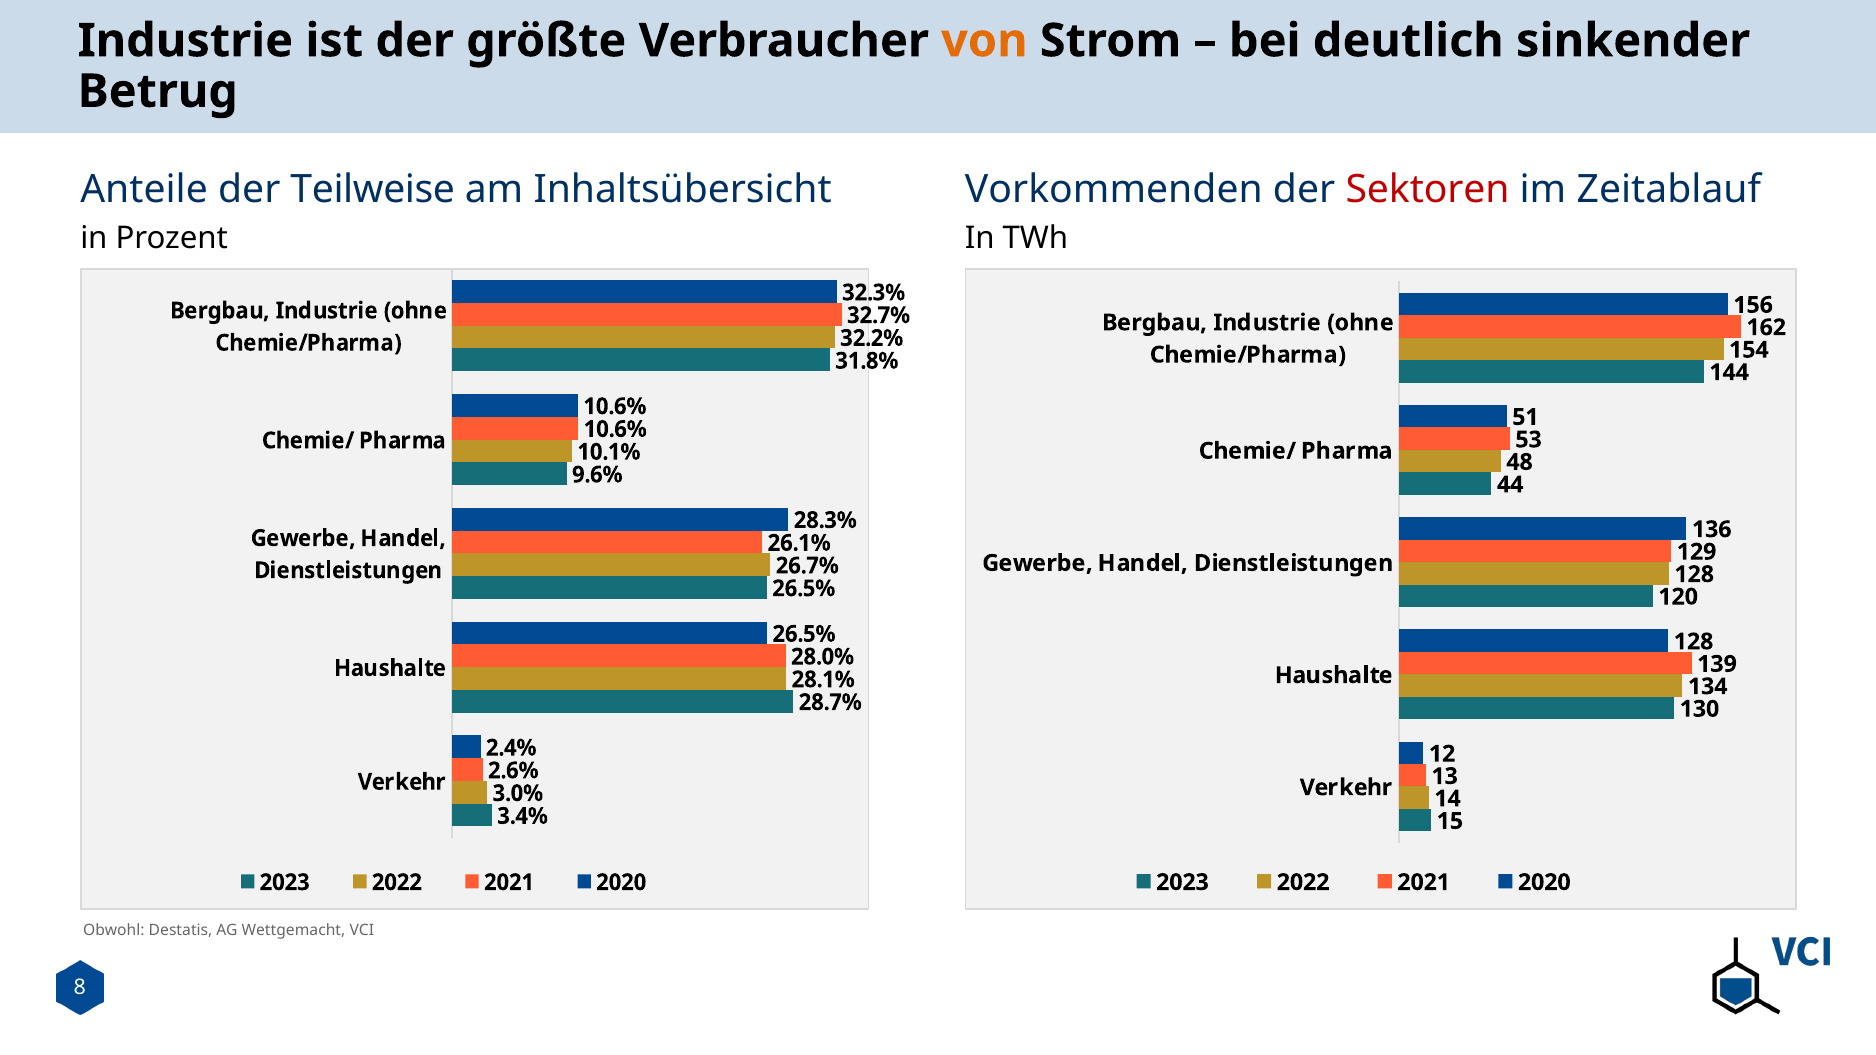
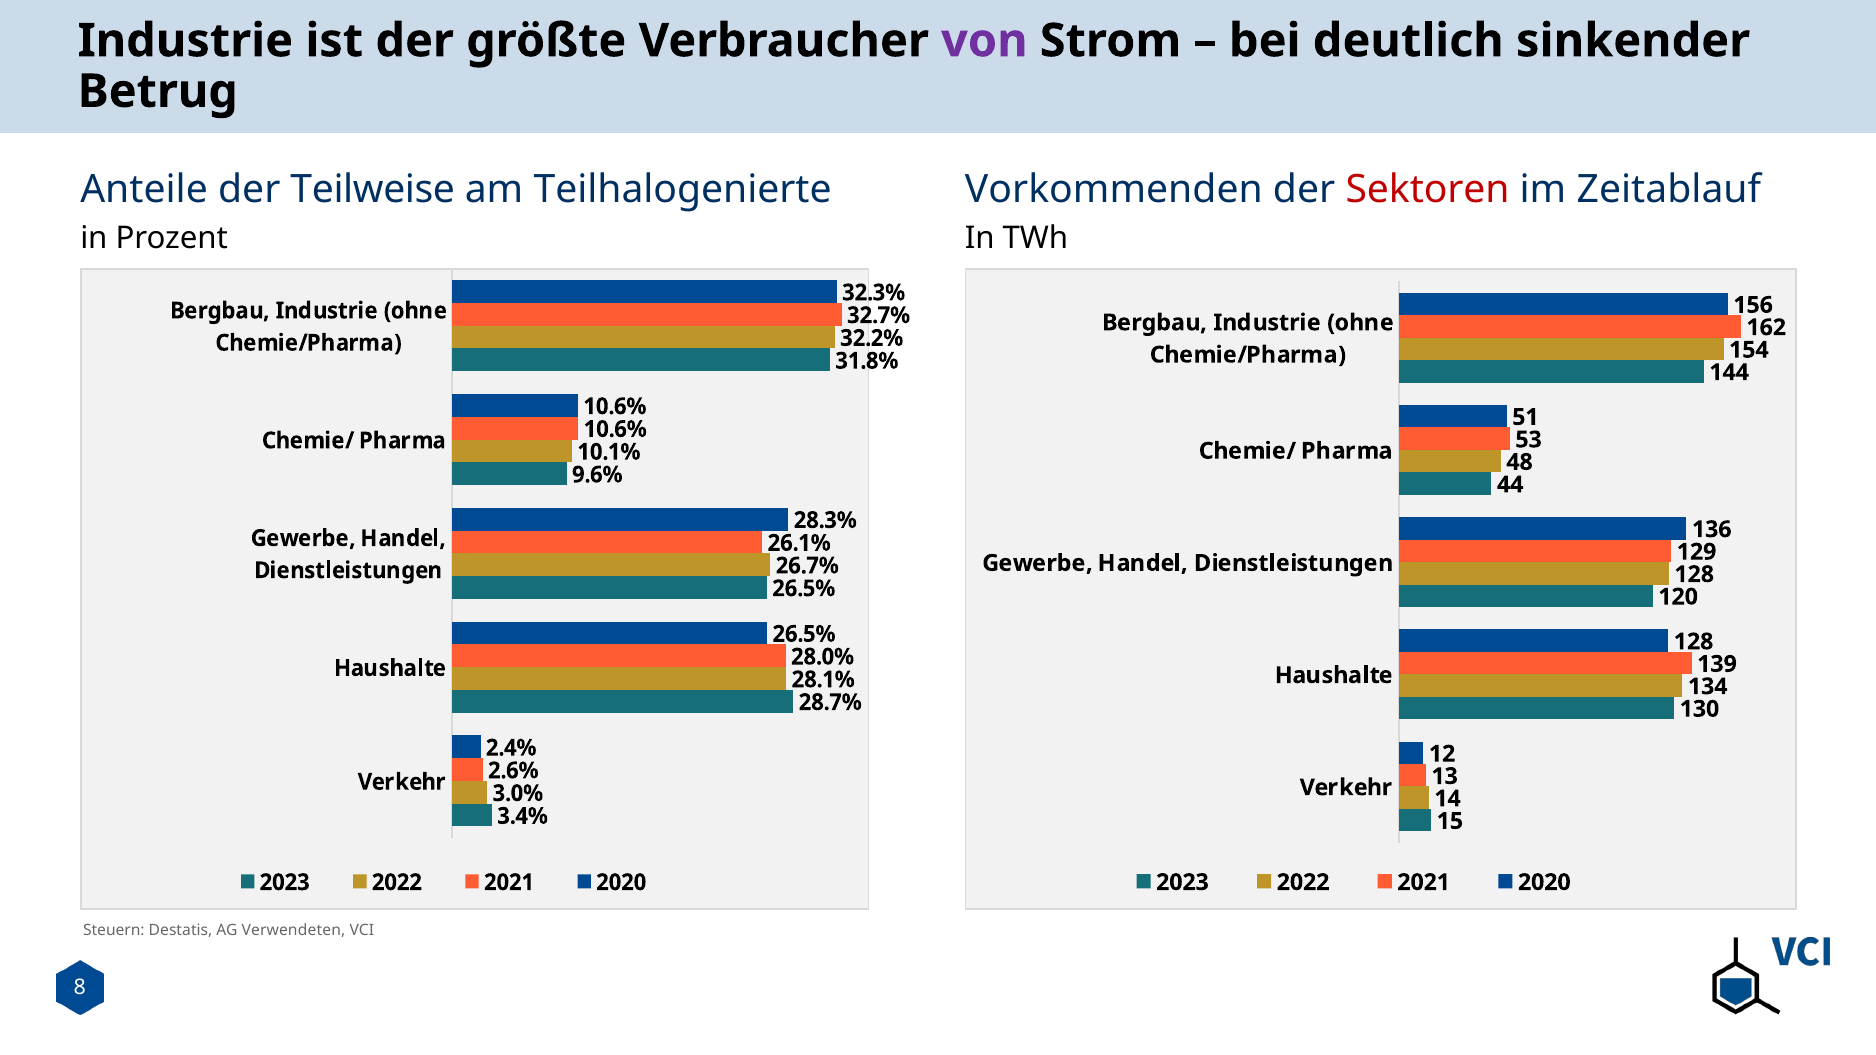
von colour: orange -> purple (984, 41)
Inhaltsübersicht: Inhaltsübersicht -> Teilhalogenierte (683, 189)
Obwohl: Obwohl -> Steuern (114, 930)
Wettgemacht: Wettgemacht -> Verwendeten (293, 930)
